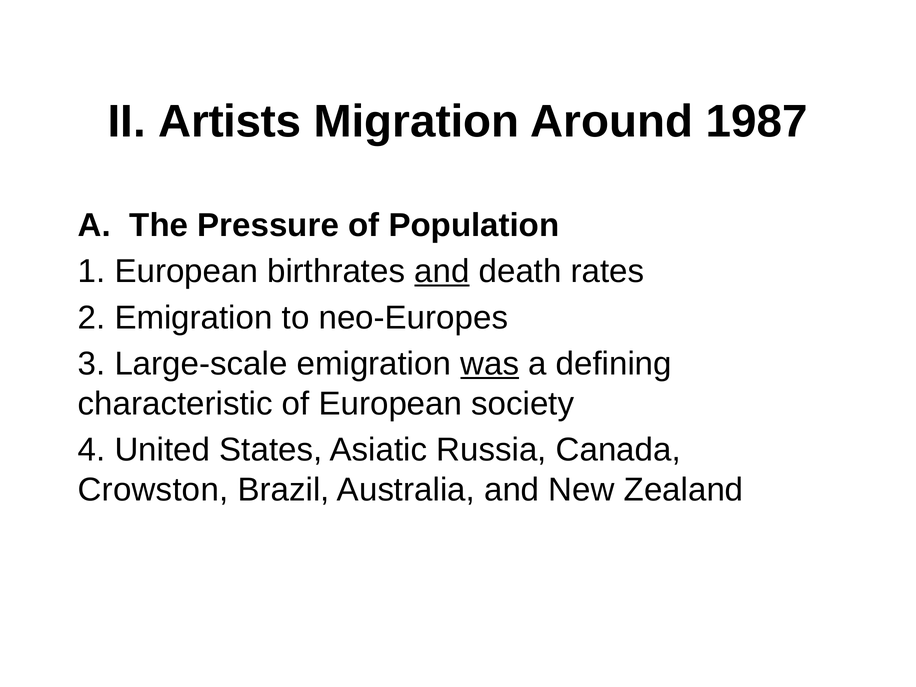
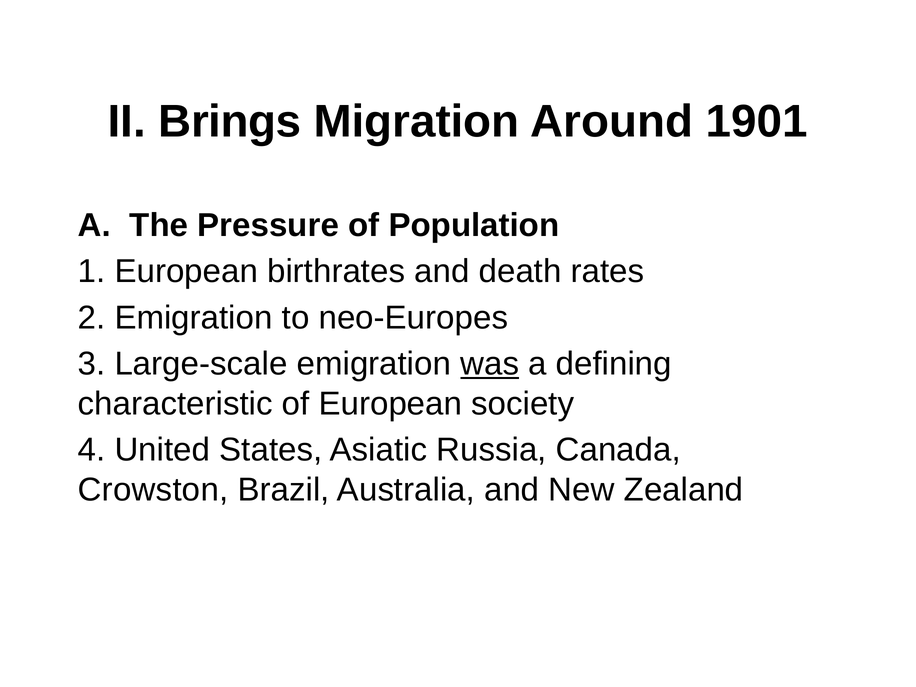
Artists: Artists -> Brings (230, 121)
1987: 1987 -> 1901 (757, 121)
and underline: present -> none (442, 271)
